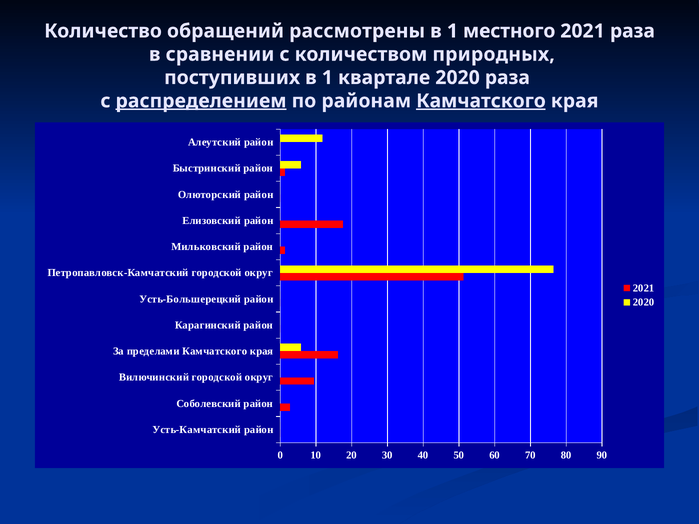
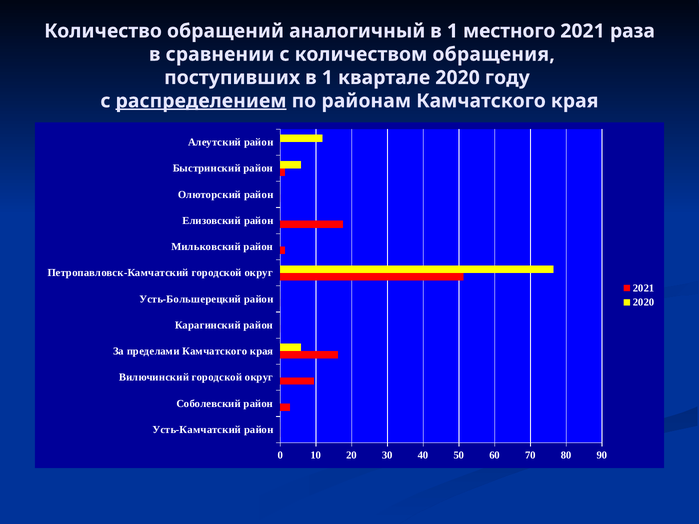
рассмотрены: рассмотрены -> аналогичный (357, 31)
природных: природных -> обращения (494, 54)
2020 раза: раза -> году (507, 78)
Камчатского underline: present -> none (481, 101)
